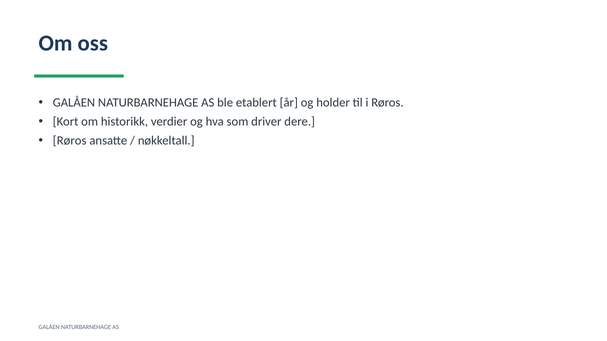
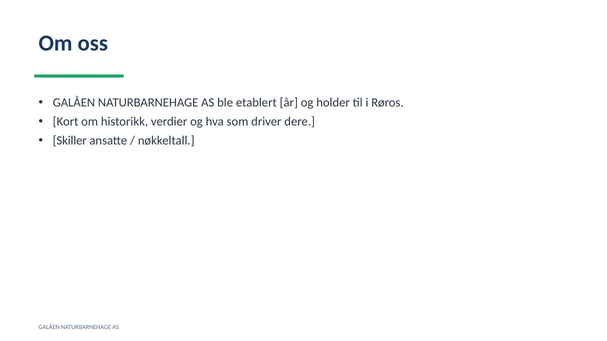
Røros: Røros -> Skiller (70, 141)
